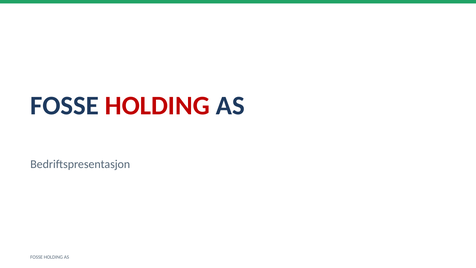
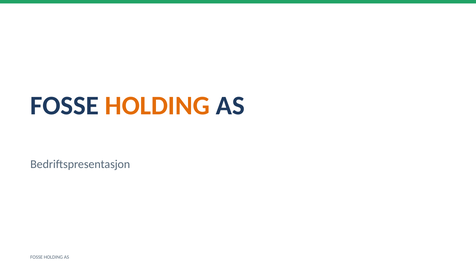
HOLDING colour: red -> orange (157, 106)
